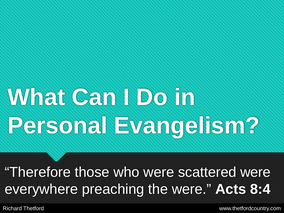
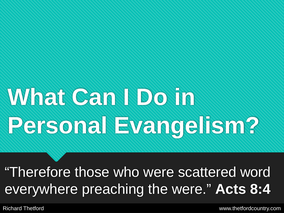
scattered were: were -> word (255, 172)
